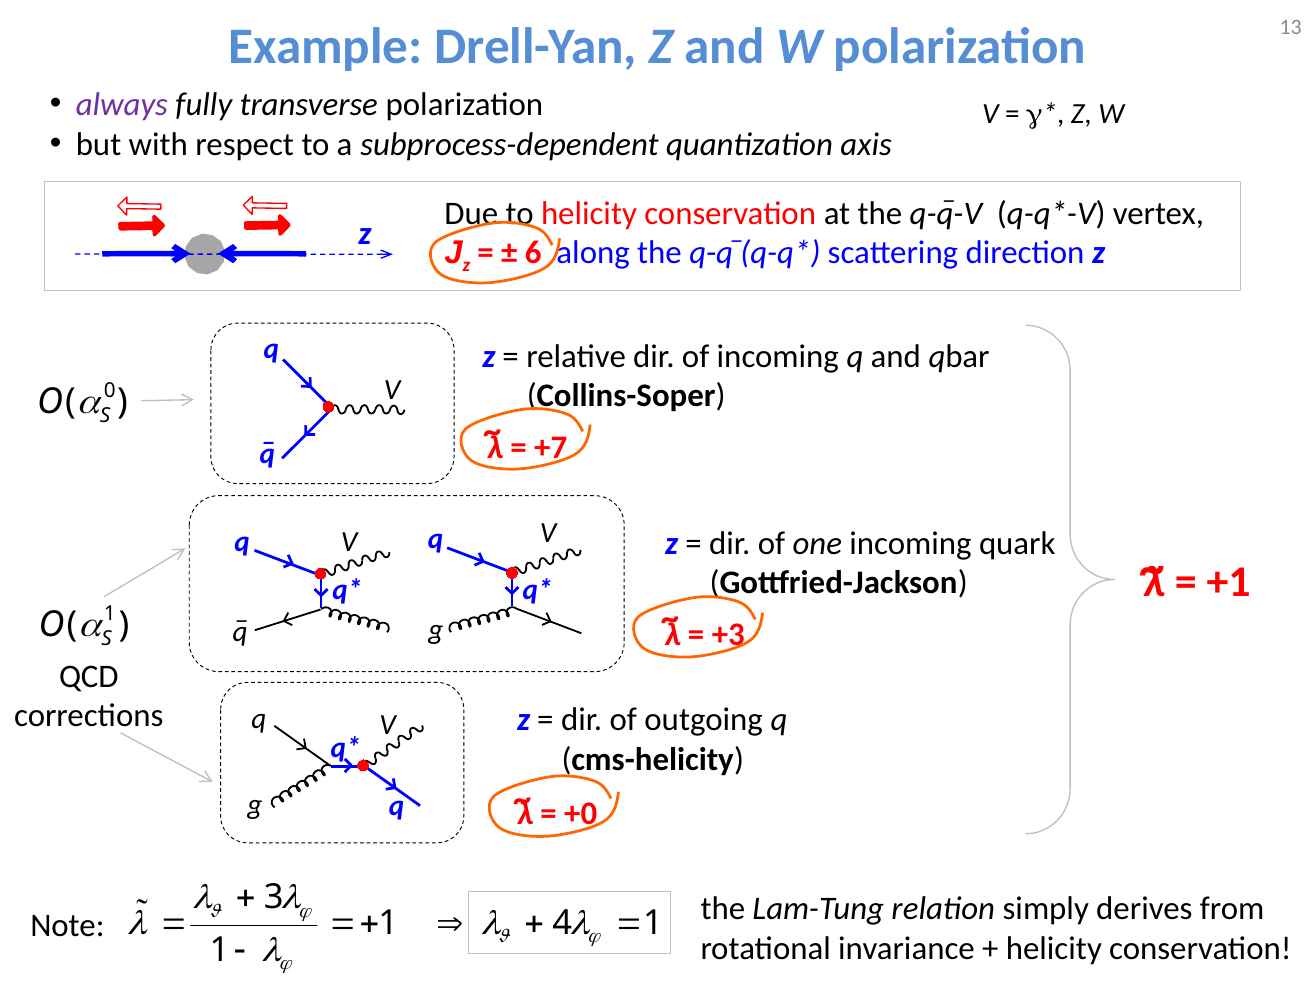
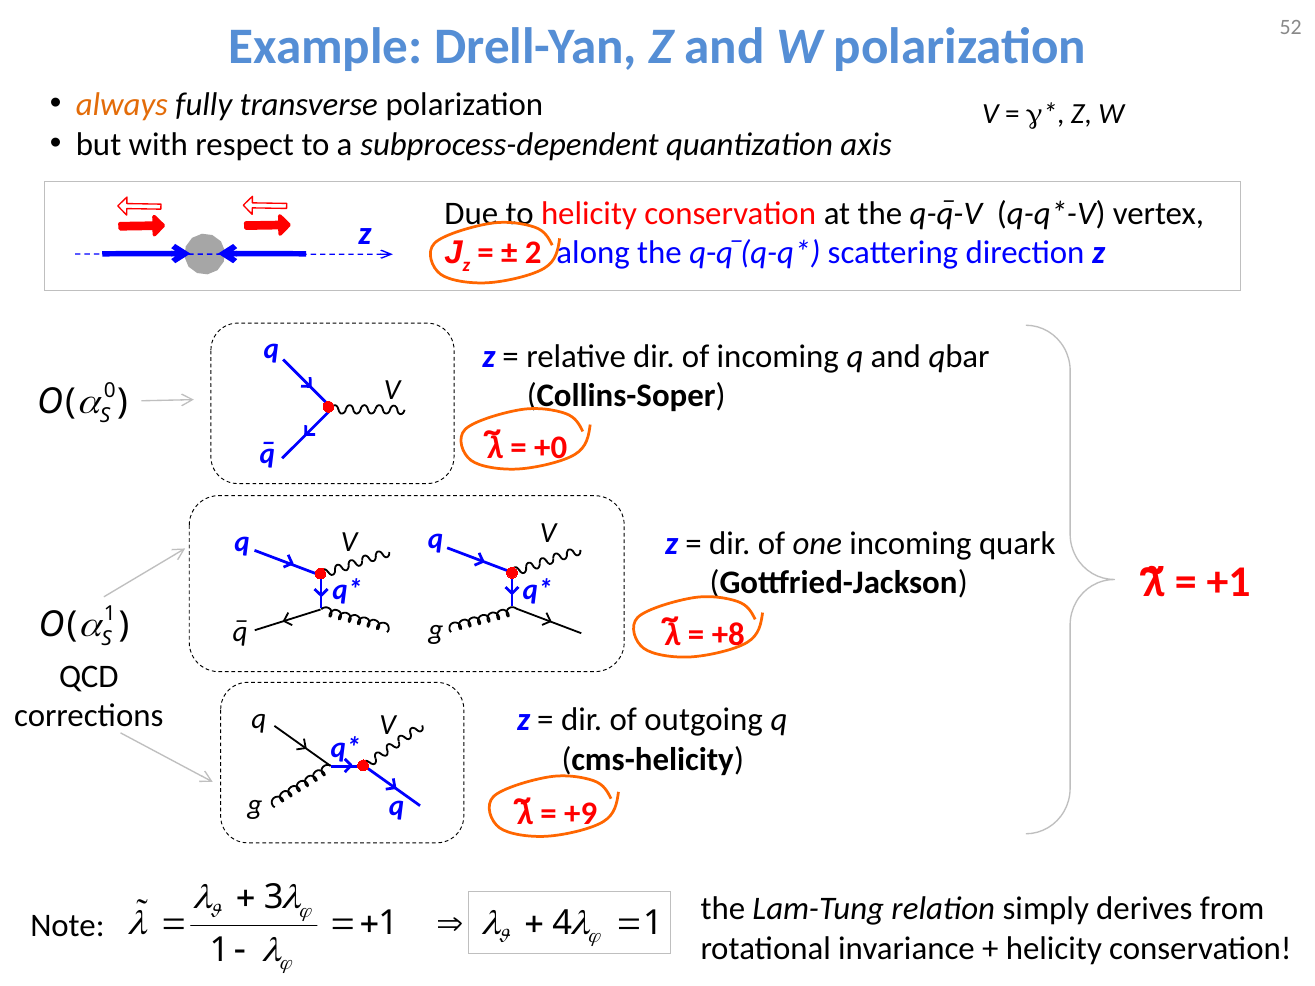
13: 13 -> 52 (1291, 28)
always colour: purple -> orange (122, 105)
6: 6 -> 2 (533, 253)
+7: +7 -> +0 (551, 448)
+3: +3 -> +8 (728, 635)
+0: +0 -> +9 (581, 814)
